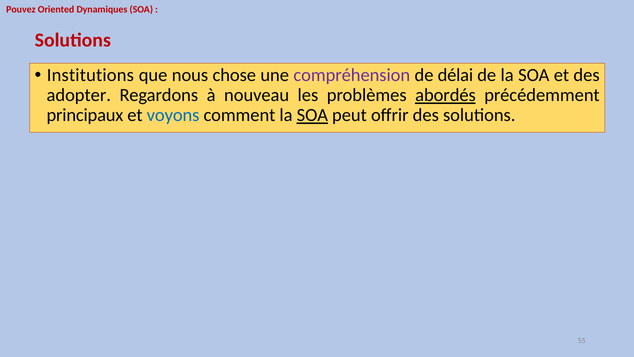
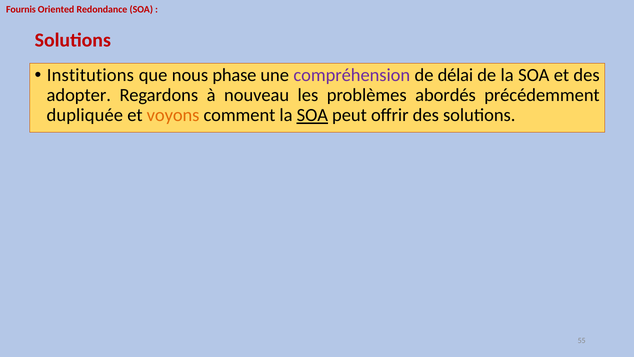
Pouvez: Pouvez -> Fournis (21, 10)
Dynamiques: Dynamiques -> Redondance (102, 10)
chose: chose -> phase (234, 75)
abordés underline: present -> none (446, 95)
principaux: principaux -> dupliquée (85, 115)
voyons colour: blue -> orange (173, 115)
